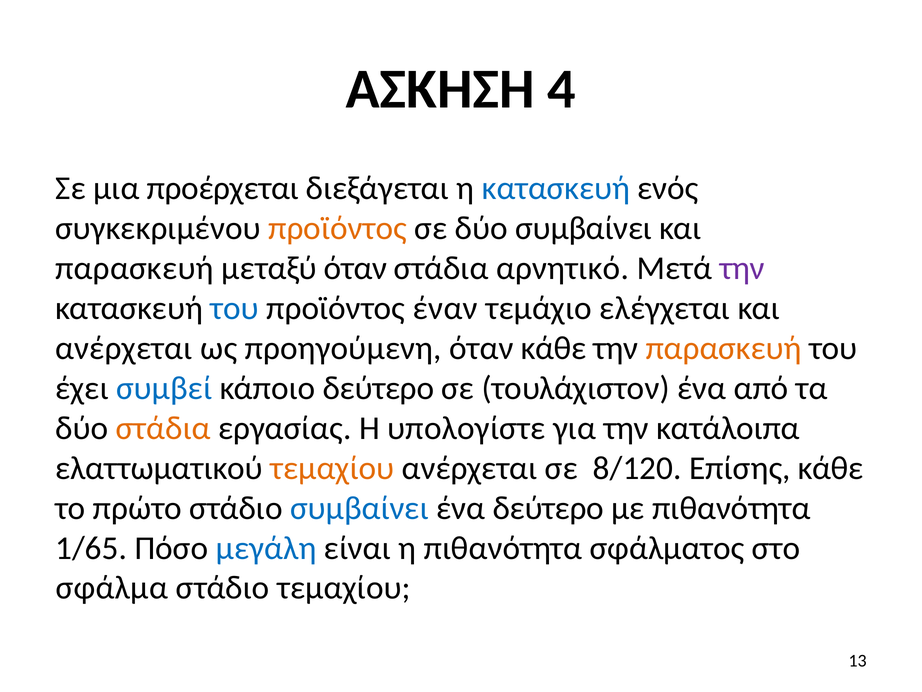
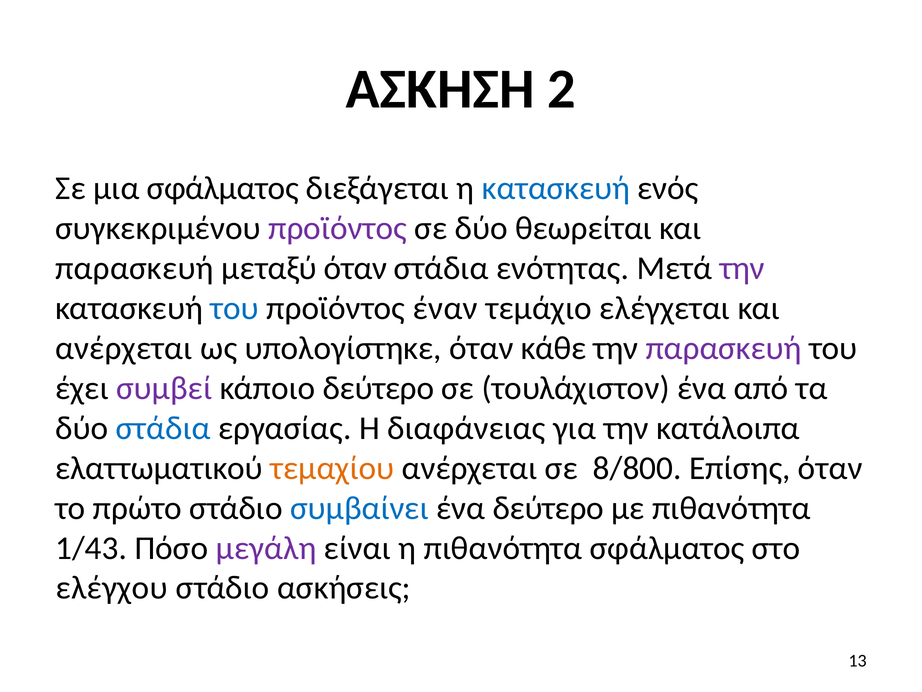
4: 4 -> 2 (562, 89)
μια προέρχεται: προέρχεται -> σφάλματος (223, 188)
προϊόντος colour: orange -> purple (338, 228)
δύο συμβαίνει: συμβαίνει -> θεωρείται (584, 228)
αρνητικό: αρνητικό -> ενότητας (563, 268)
προηγούμενη: προηγούμενη -> υπολογίστηκε (343, 348)
παρασκευή colour: orange -> purple (724, 348)
συμβεί colour: blue -> purple (164, 388)
στάδια colour: orange -> blue (163, 428)
υπολογίστε: υπολογίστε -> διαφάνειας (466, 428)
8/120: 8/120 -> 8/800 (637, 468)
Επίσης κάθε: κάθε -> όταν (830, 468)
1/65: 1/65 -> 1/43 (91, 548)
μεγάλη colour: blue -> purple (266, 548)
σφάλμα: σφάλμα -> ελέγχου (112, 588)
στάδιο τεμαχίου: τεμαχίου -> ασκήσεις (344, 588)
